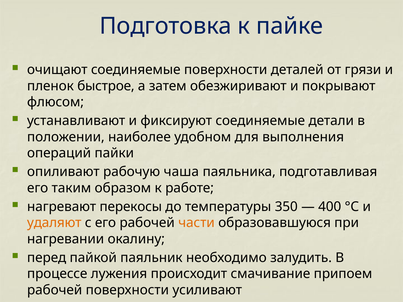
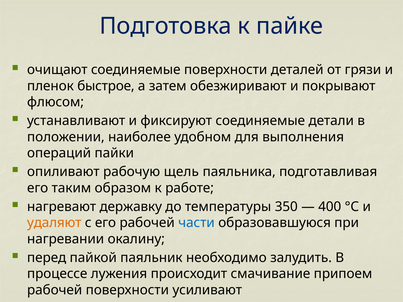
чаша: чаша -> щель (181, 172)
перекосы: перекосы -> державку (131, 207)
части colour: orange -> blue (196, 223)
